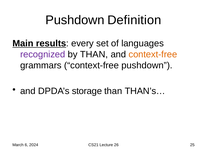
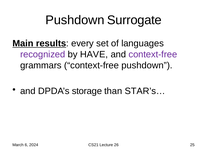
Definition: Definition -> Surrogate (134, 20)
by THAN: THAN -> HAVE (94, 54)
context-free colour: orange -> purple (153, 54)
THAN’s…: THAN’s… -> STAR’s… (145, 91)
